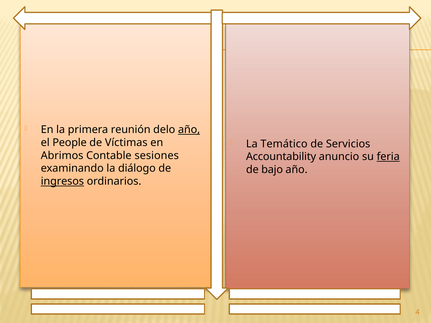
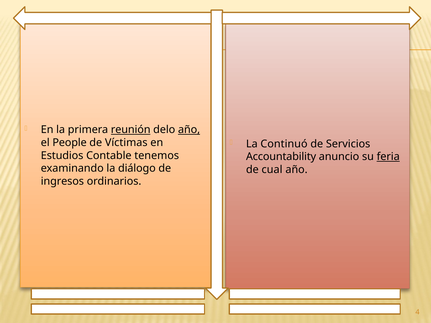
reunión underline: none -> present (131, 130)
Temático: Temático -> Continuó (284, 144)
Abrimos: Abrimos -> Estudios (62, 156)
sesiones: sesiones -> tenemos (157, 156)
bajo: bajo -> cual (272, 170)
ingresos underline: present -> none (62, 181)
